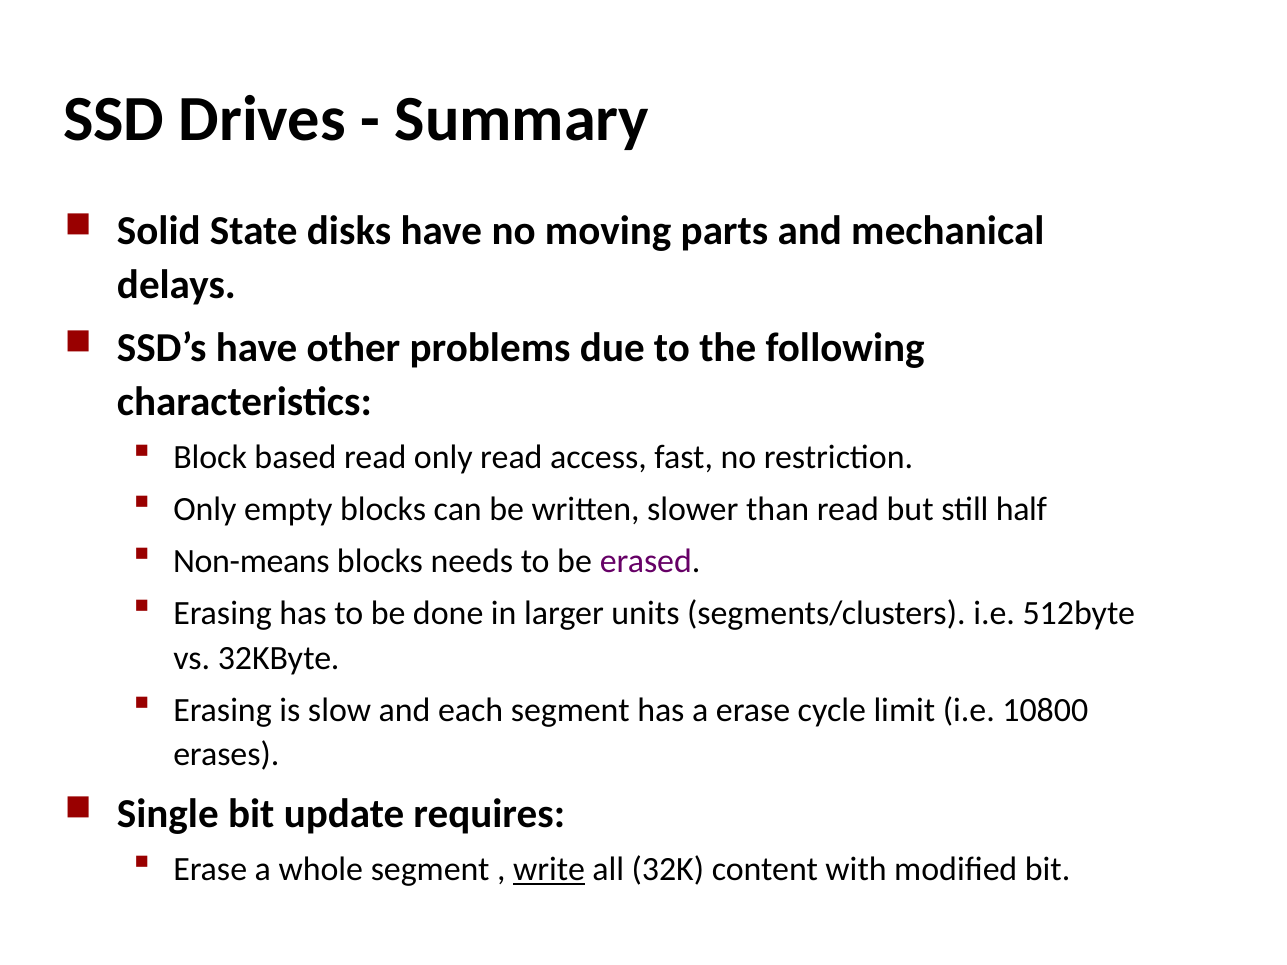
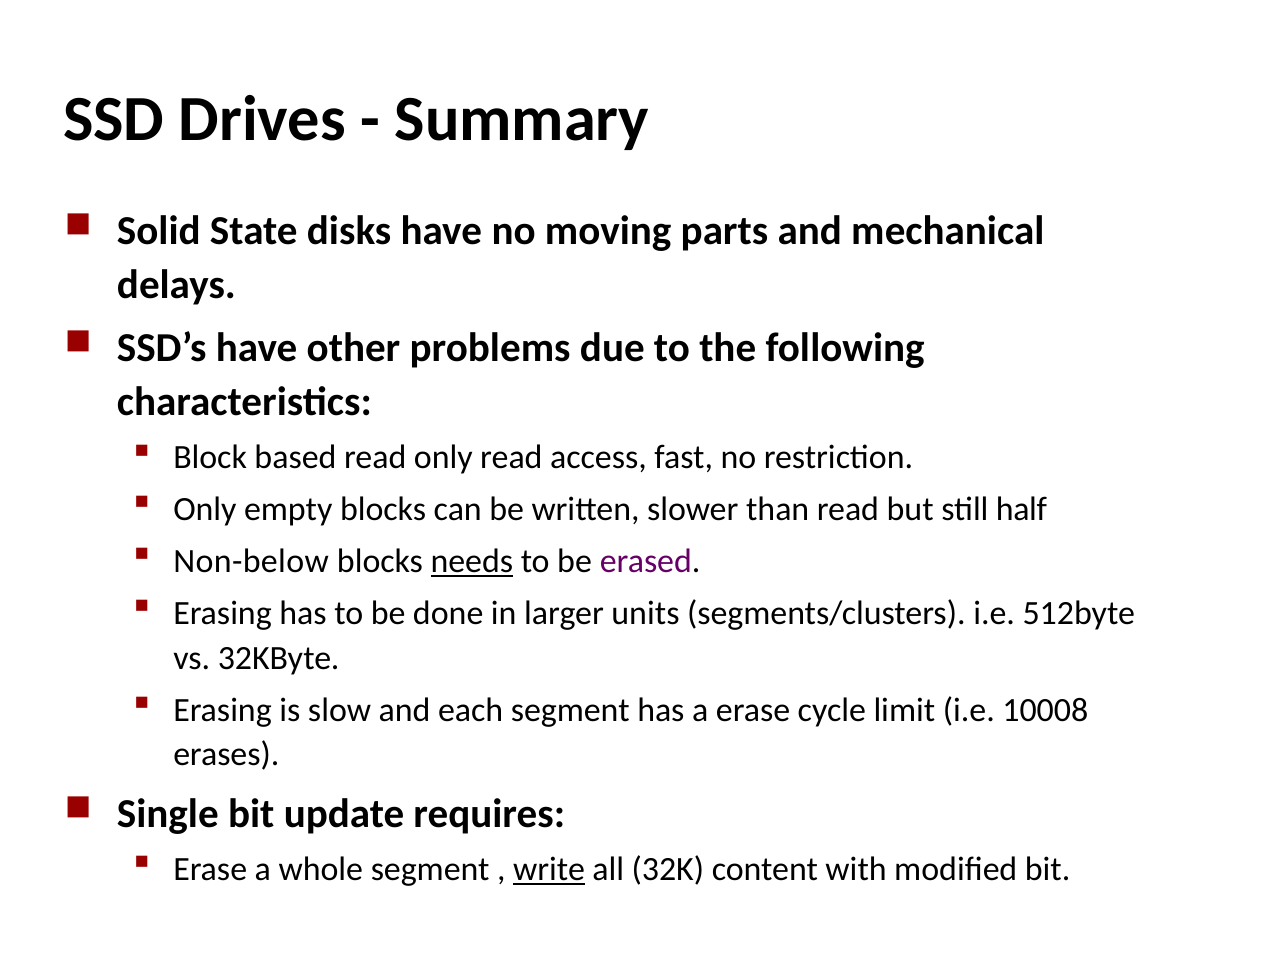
Non-means: Non-means -> Non-below (251, 561)
needs underline: none -> present (472, 561)
10800: 10800 -> 10008 (1045, 710)
